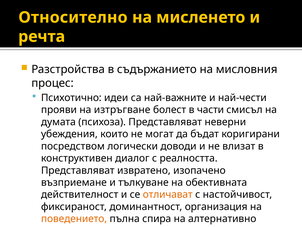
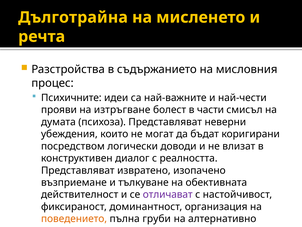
Относително: Относително -> Дълготрайна (73, 17)
Психотично: Психотично -> Психичните (71, 98)
отличават colour: orange -> purple (168, 194)
спира: спира -> груби (157, 218)
